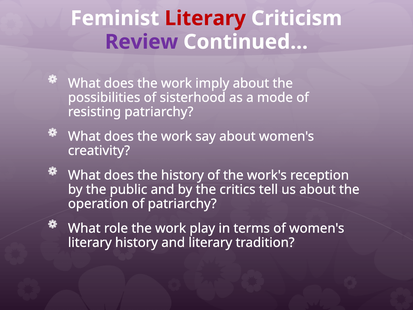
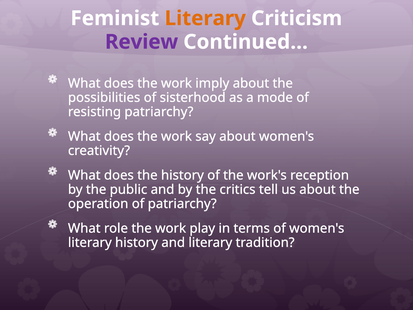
Literary colour: red -> orange (205, 18)
